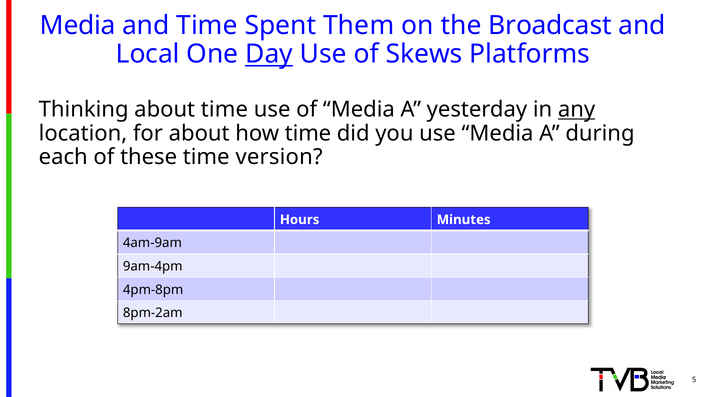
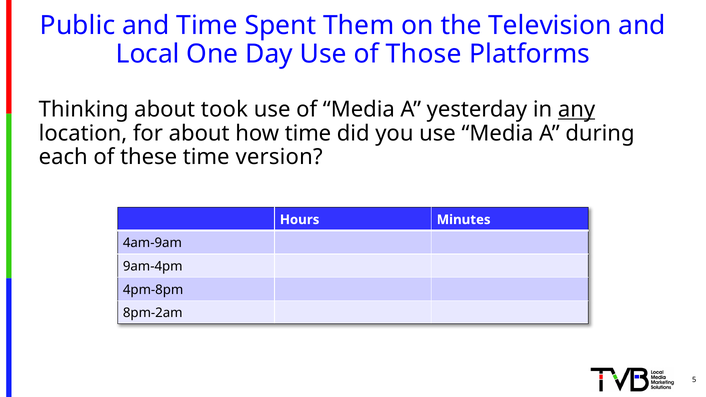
Media: Media -> Public (78, 26)
Broadcast: Broadcast -> Television (550, 26)
Day underline: present -> none (269, 54)
Skews: Skews -> Those (424, 54)
about time: time -> took (224, 110)
